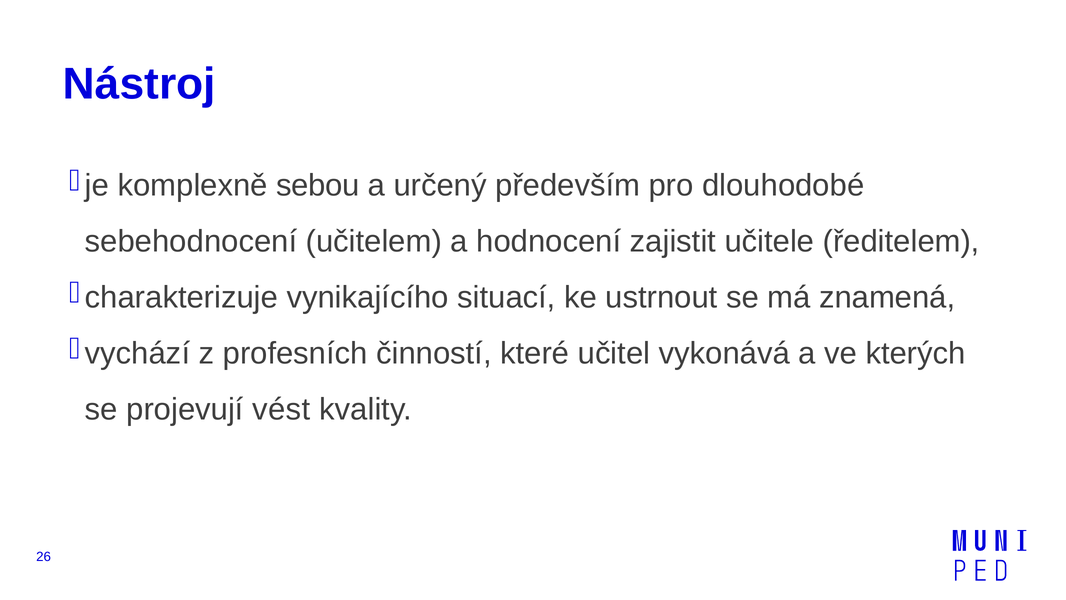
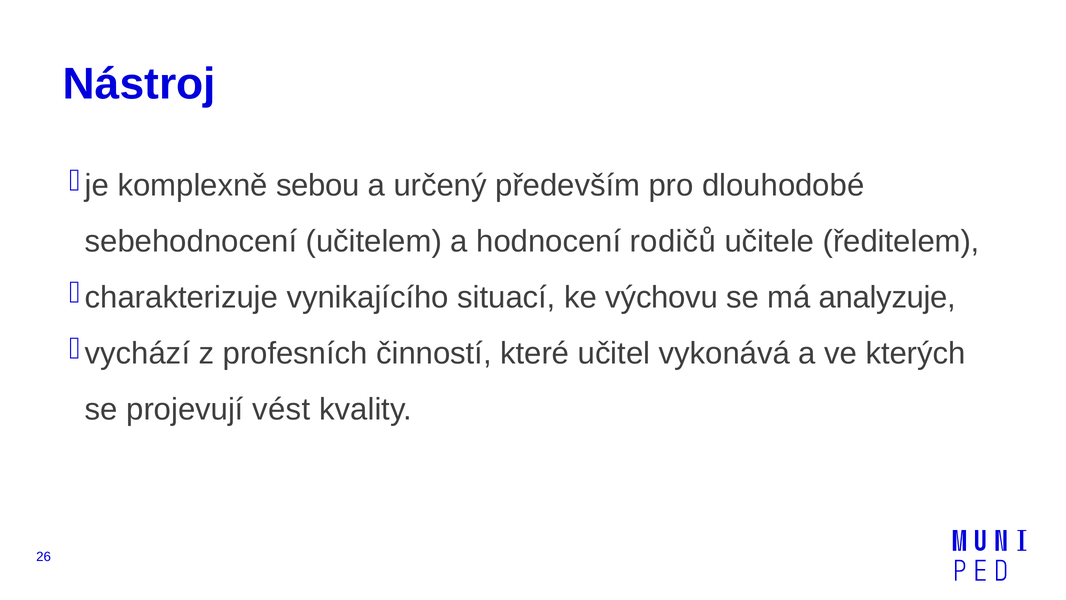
zajistit: zajistit -> rodičů (673, 241)
ustrnout: ustrnout -> výchovu (662, 297)
znamená: znamená -> analyzuje (887, 297)
